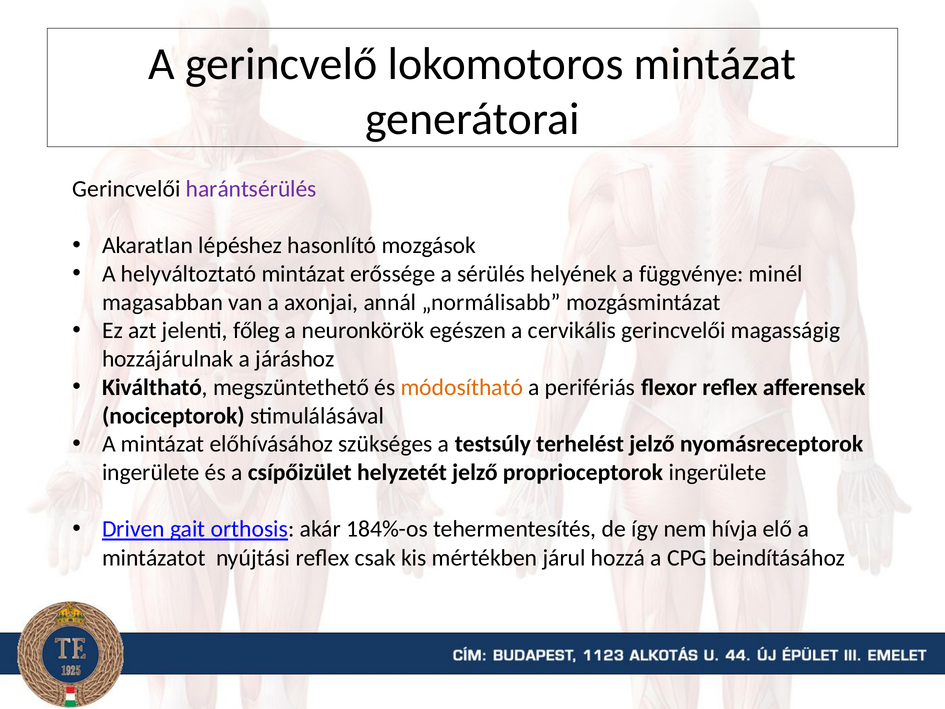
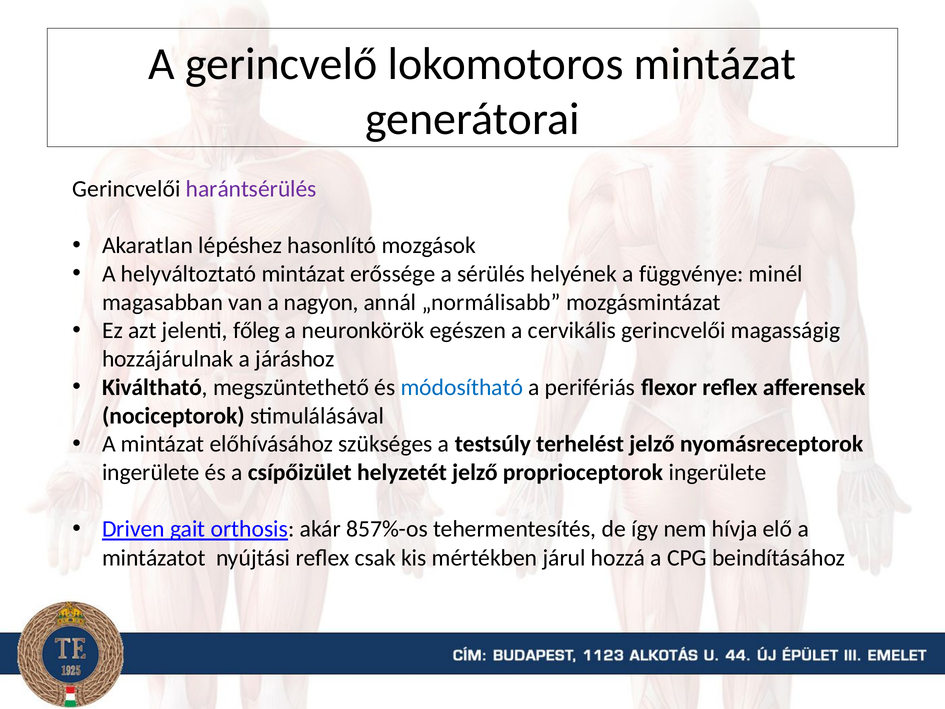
axonjai: axonjai -> nagyon (321, 302)
módosítható colour: orange -> blue (462, 387)
184%-os: 184%-os -> 857%-os (387, 529)
